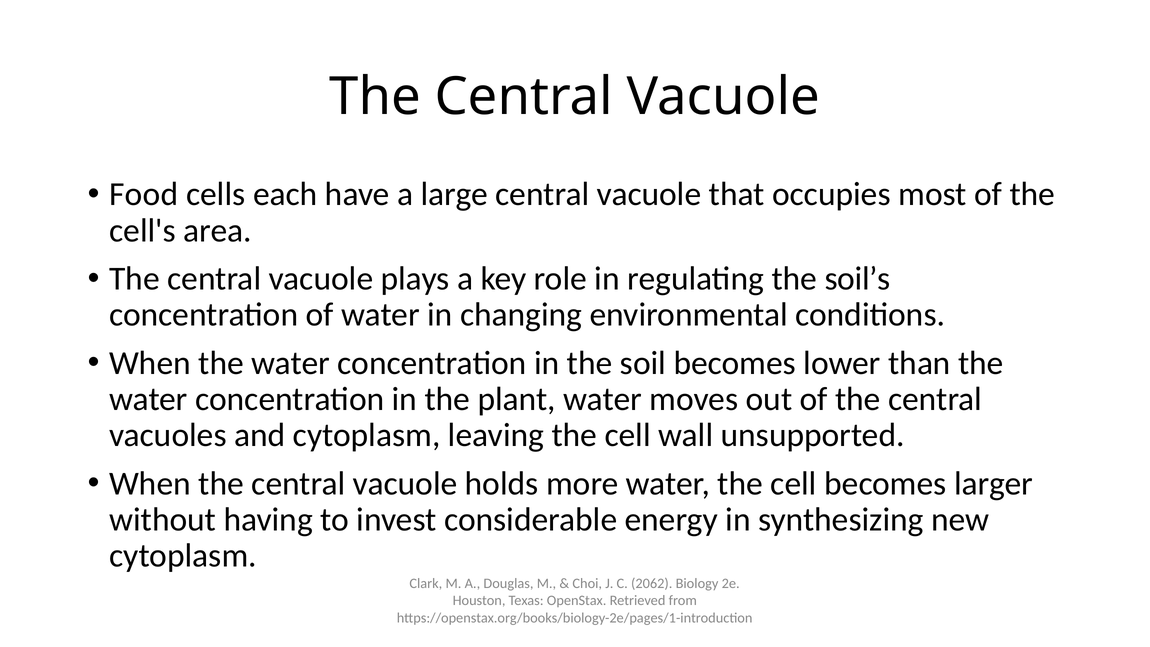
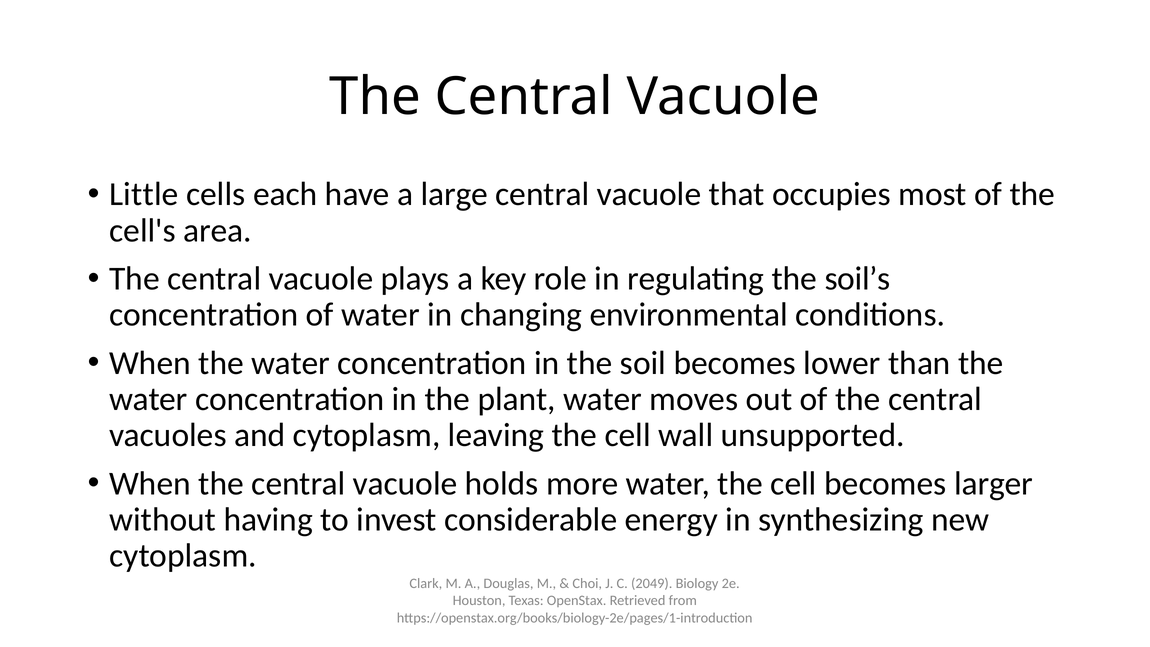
Food: Food -> Little (144, 194)
2062: 2062 -> 2049 (652, 583)
